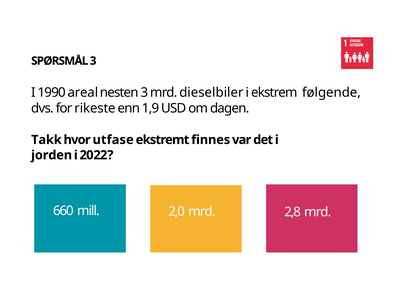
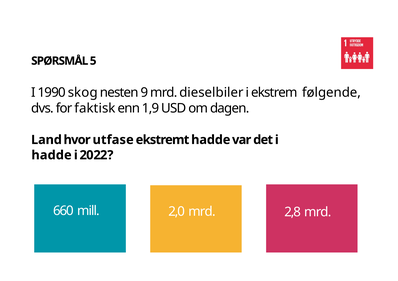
SPØRSMÅL 3: 3 -> 5 (93, 61)
areal: areal -> skog (83, 93)
nesten 3: 3 -> 9 (144, 93)
rikeste: rikeste -> faktisk (95, 108)
Takk: Takk -> Land (46, 140)
ekstremt finnes: finnes -> hadde (211, 140)
jorden: jorden -> hadde (52, 155)
